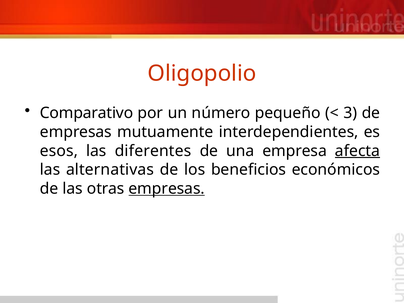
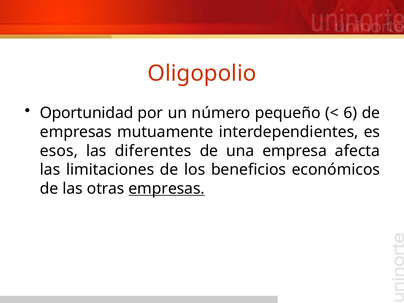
Comparativo: Comparativo -> Oportunidad (87, 113)
3: 3 -> 6 (350, 113)
afecta underline: present -> none (357, 151)
alternativas: alternativas -> limitaciones (110, 170)
